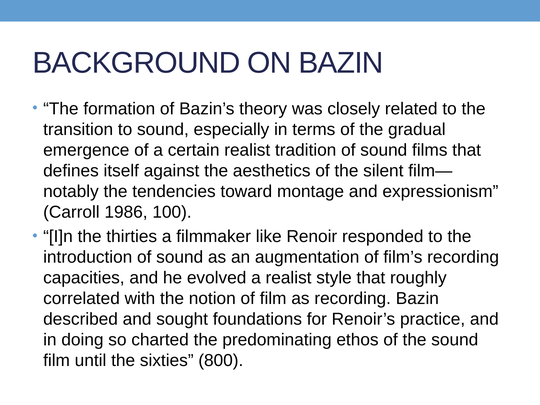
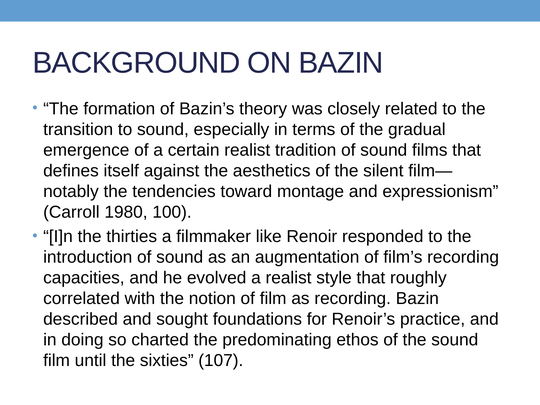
1986: 1986 -> 1980 (126, 212)
800: 800 -> 107 (221, 361)
